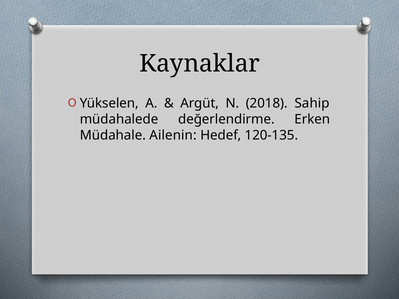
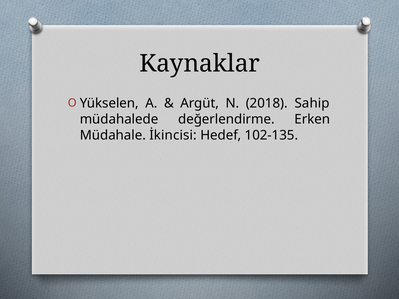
Ailenin: Ailenin -> İkincisi (173, 135)
120-135: 120-135 -> 102-135 (271, 135)
